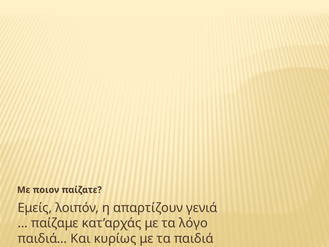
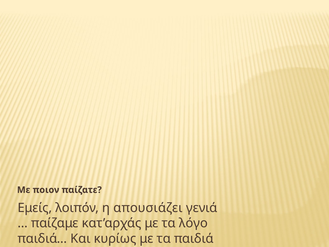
απαρτίζουν: απαρτίζουν -> απουσιάζει (148, 208)
